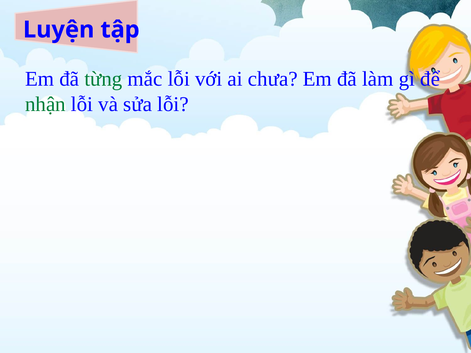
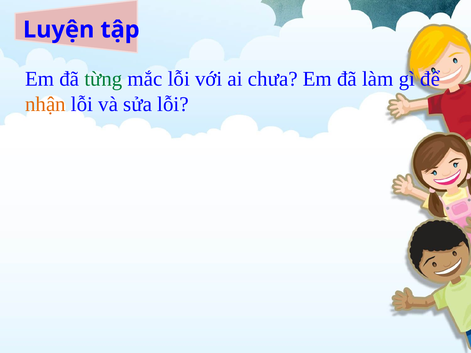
nhận colour: green -> orange (45, 104)
